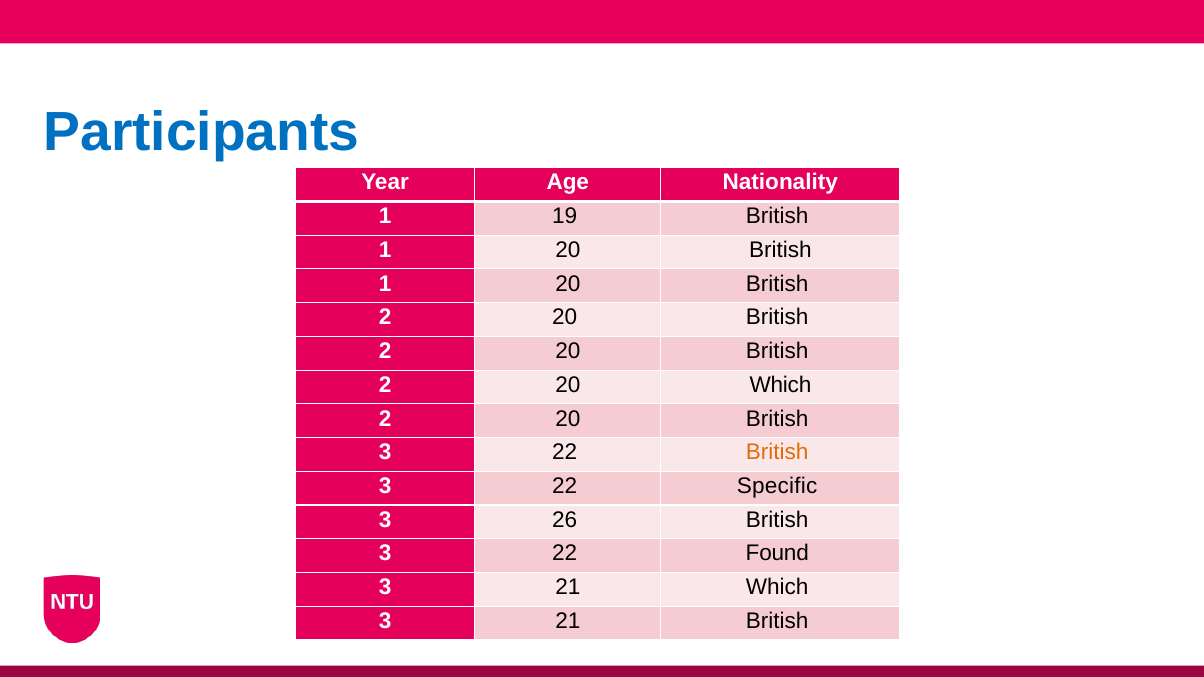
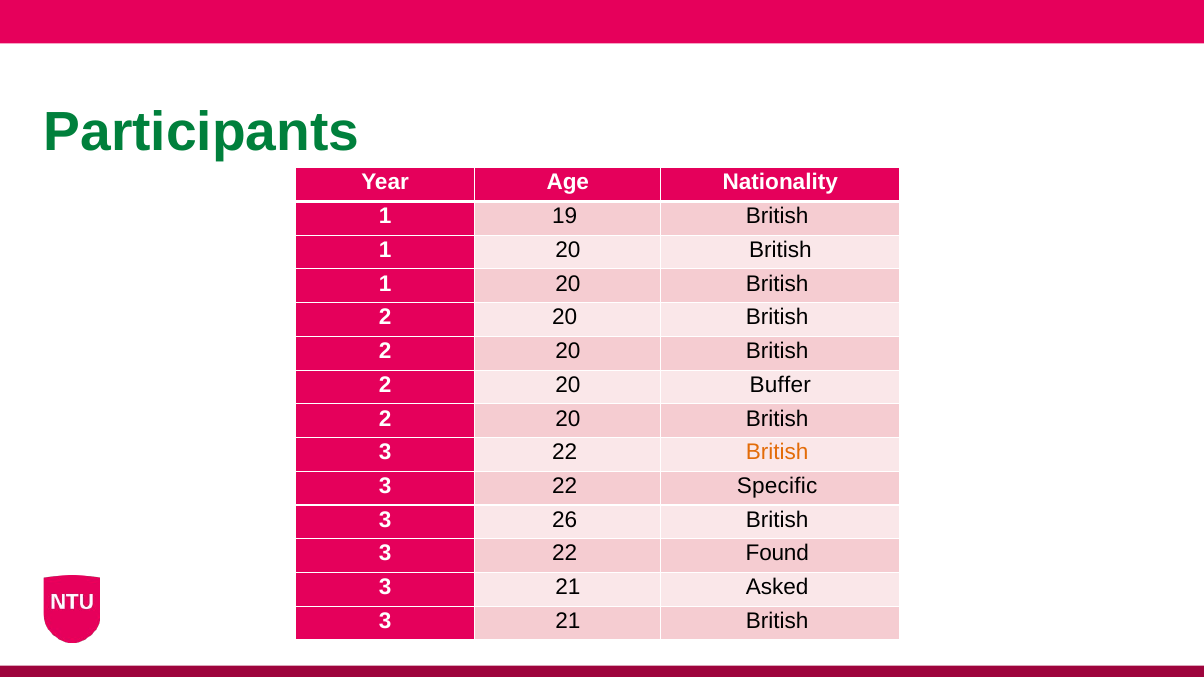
Participants colour: blue -> green (202, 132)
20 Which: Which -> Buffer (780, 385)
21 Which: Which -> Asked (777, 587)
